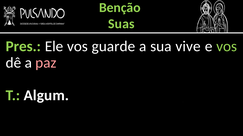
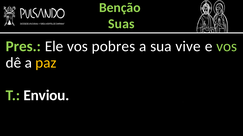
guarde: guarde -> pobres (113, 47)
paz colour: pink -> yellow (46, 63)
Algum: Algum -> Enviou (46, 96)
